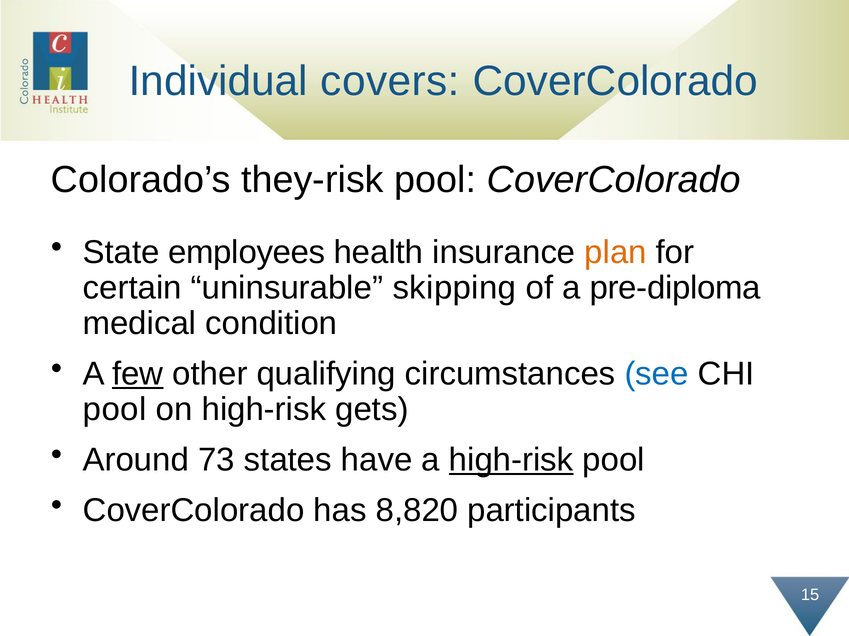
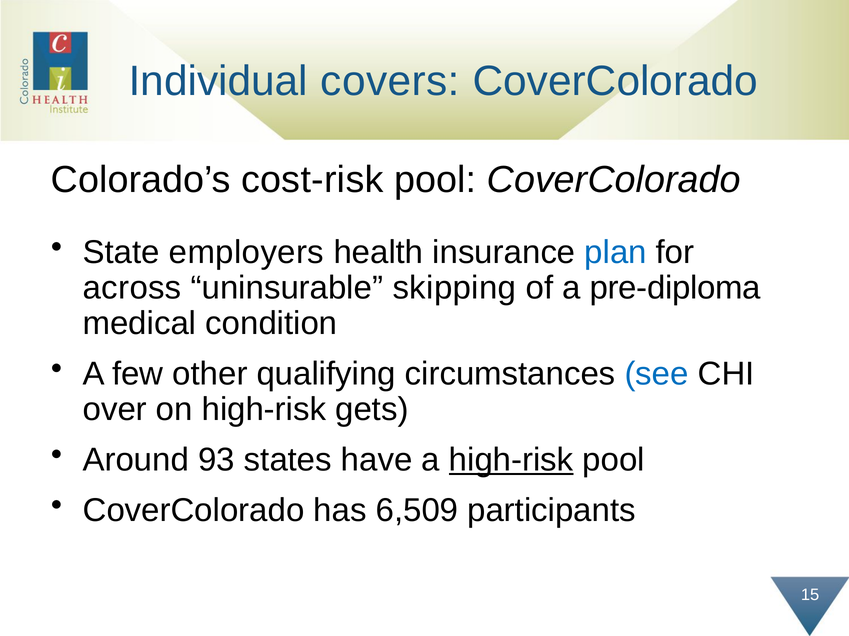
they-risk: they-risk -> cost-risk (312, 180)
employees: employees -> employers (246, 252)
plan colour: orange -> blue (616, 252)
certain: certain -> across (132, 288)
few underline: present -> none (138, 374)
pool: pool -> over (115, 410)
73: 73 -> 93 (216, 460)
8,820: 8,820 -> 6,509 (417, 511)
